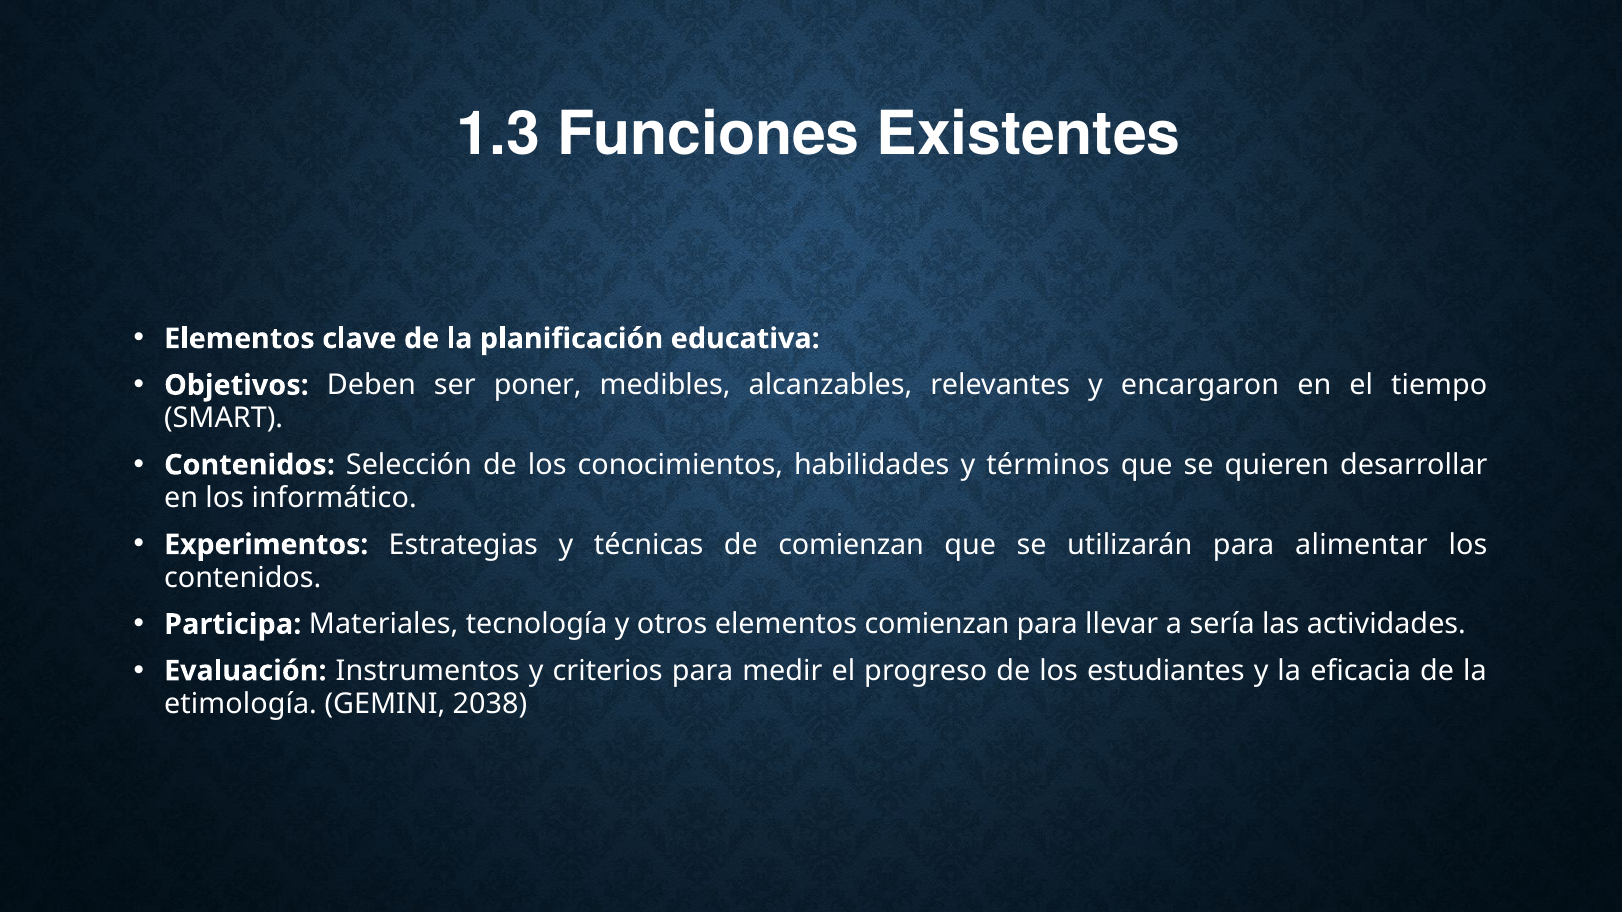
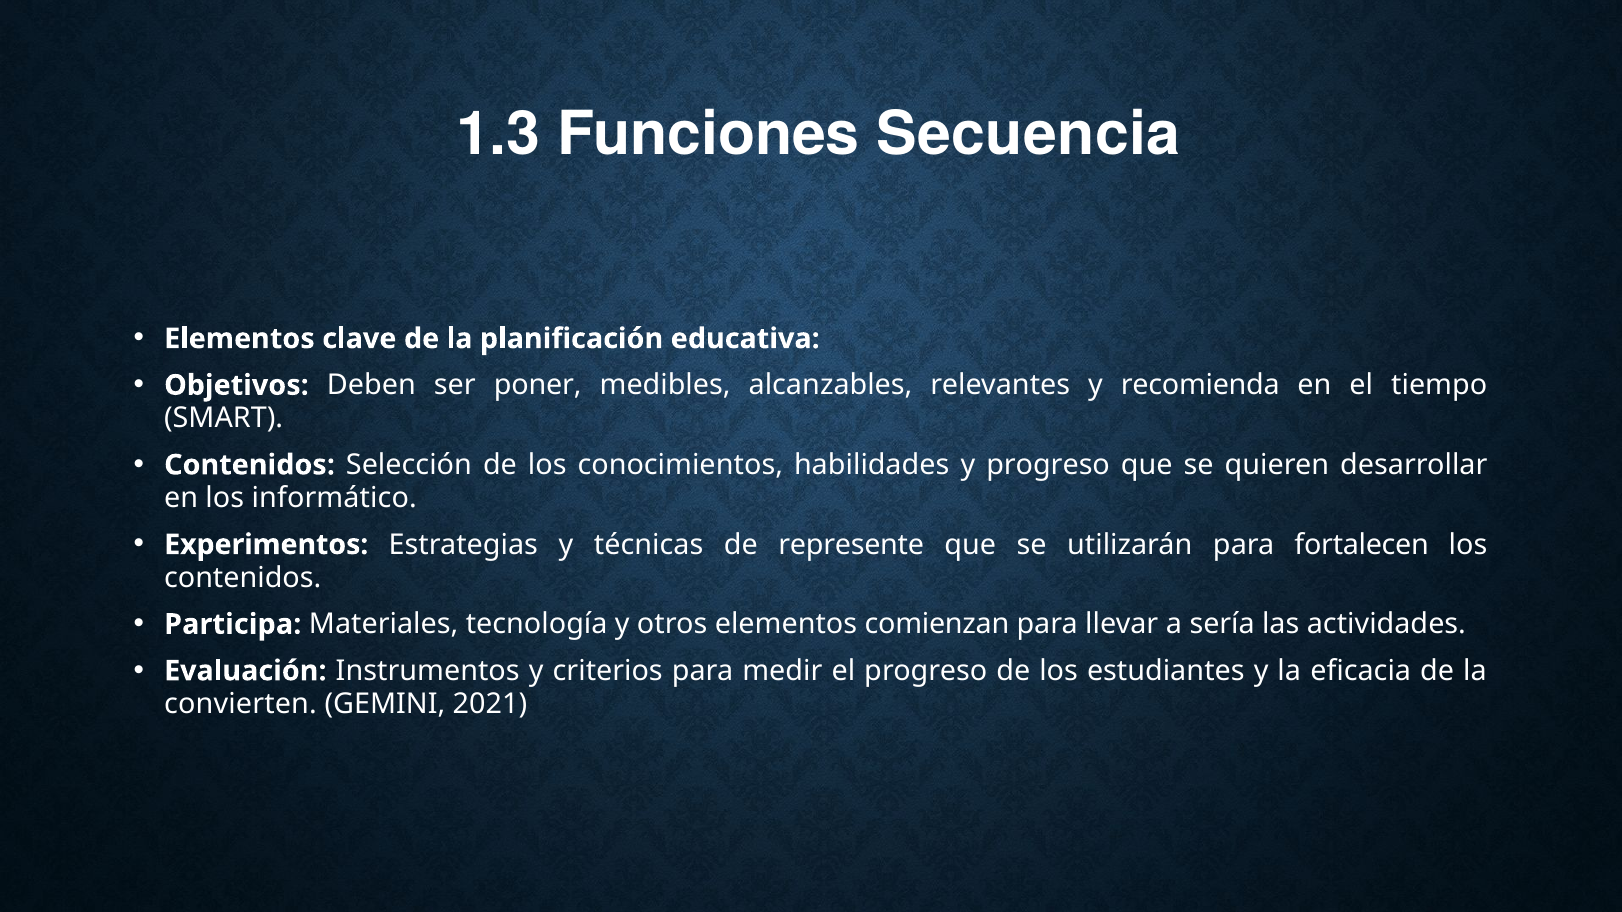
Existentes: Existentes -> Secuencia (1028, 134)
encargaron: encargaron -> recomienda (1200, 385)
y términos: términos -> progreso (1048, 465)
de comienzan: comienzan -> represente (851, 545)
alimentar: alimentar -> fortalecen (1362, 545)
etimología: etimología -> convierten (240, 704)
2038: 2038 -> 2021 (490, 704)
